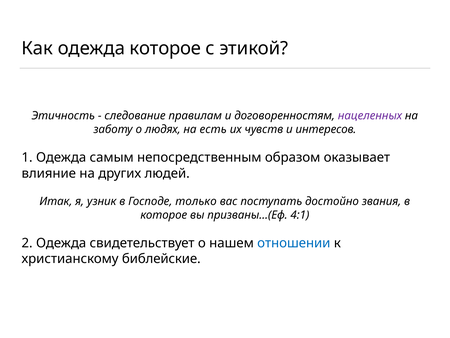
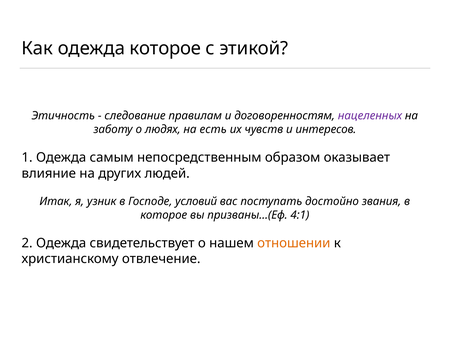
только: только -> условий (196, 201)
отношении colour: blue -> orange (294, 243)
библейские: библейские -> отвлечение (161, 259)
